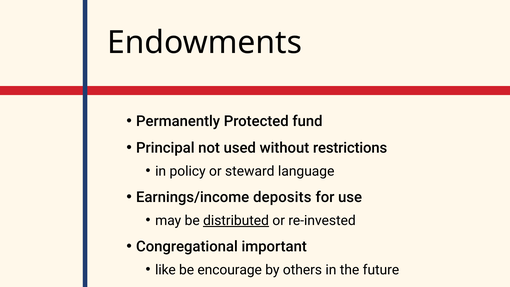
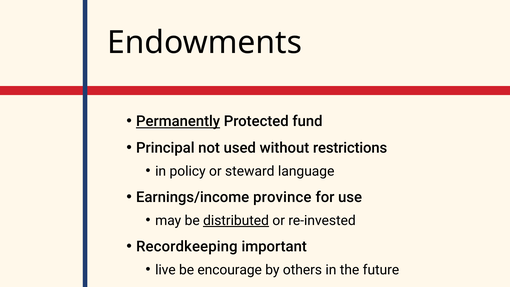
Permanently underline: none -> present (178, 121)
deposits: deposits -> province (282, 197)
Congregational: Congregational -> Recordkeeping (187, 247)
like: like -> live (165, 270)
